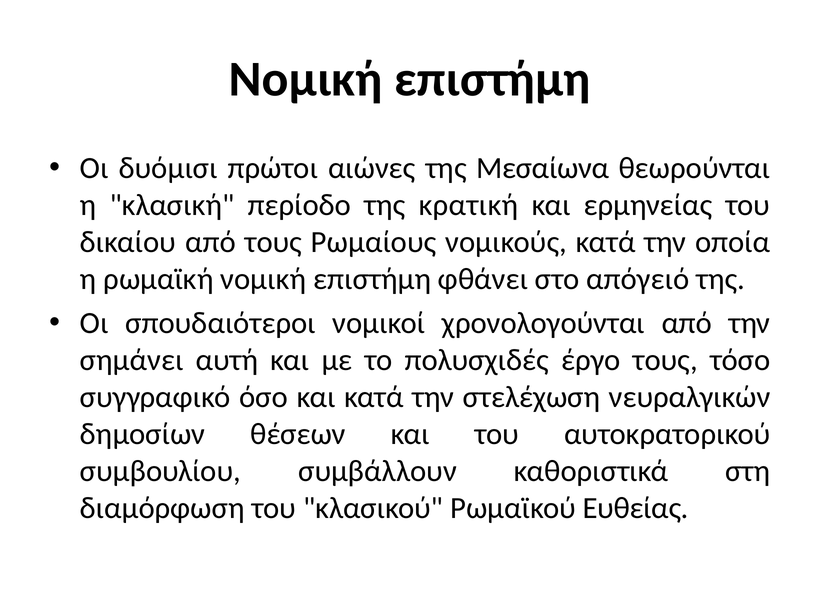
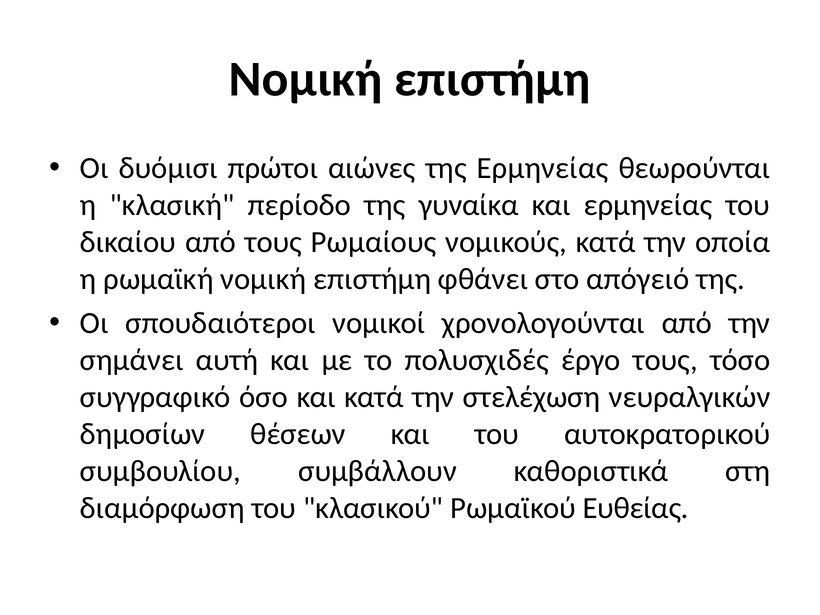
της Μεσαίωνα: Μεσαίωνα -> Ερμηνείας (542, 168)
κρατική: κρατική -> γυναίκα (469, 205)
